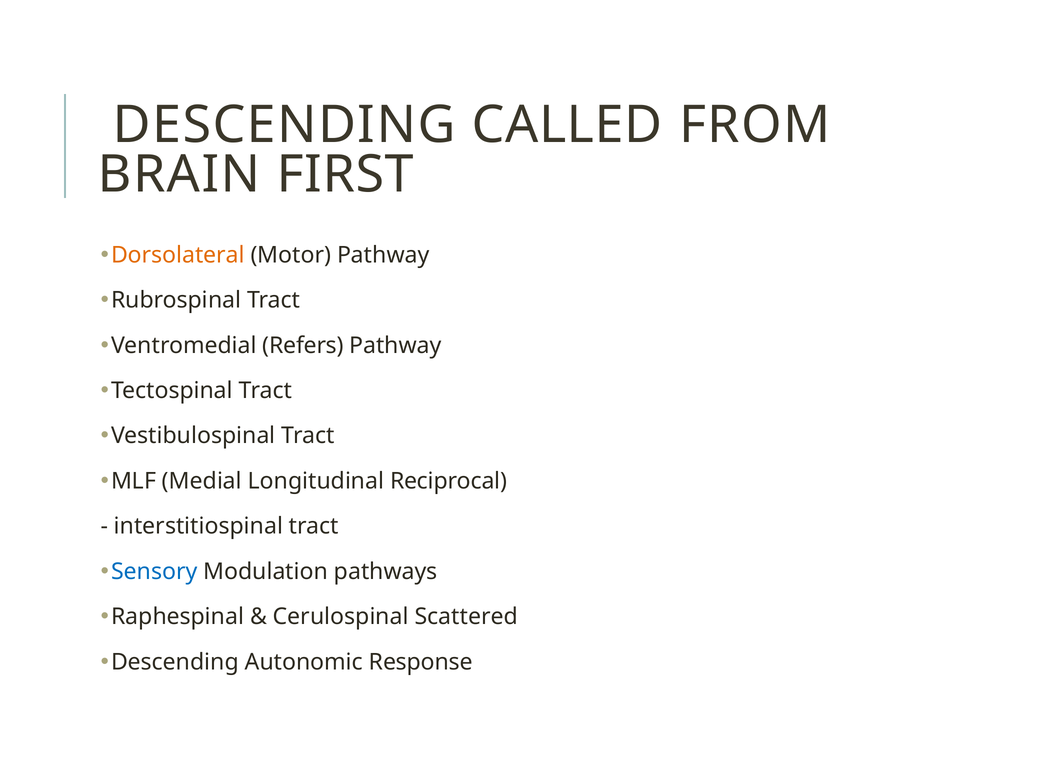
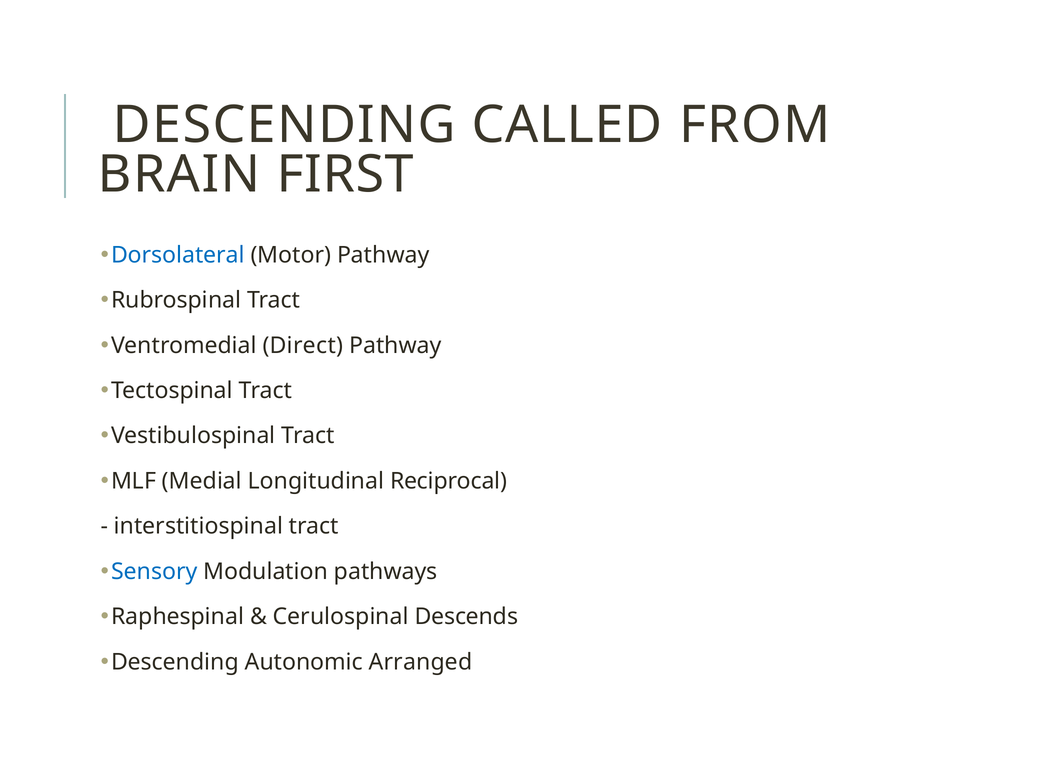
Dorsolateral colour: orange -> blue (178, 255)
Refers: Refers -> Direct (303, 346)
Scattered: Scattered -> Descends (466, 617)
Response: Response -> Arranged (421, 662)
